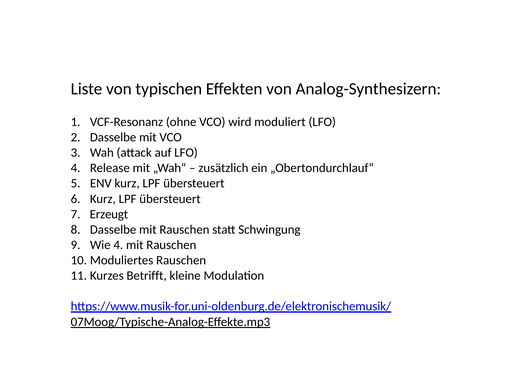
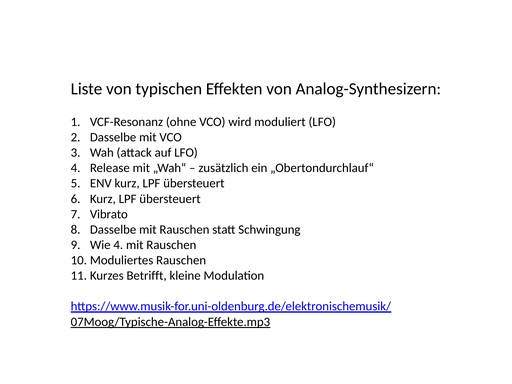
Erzeugt: Erzeugt -> Vibrato (109, 214)
